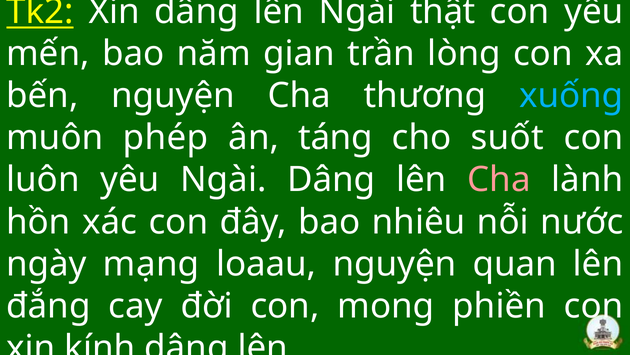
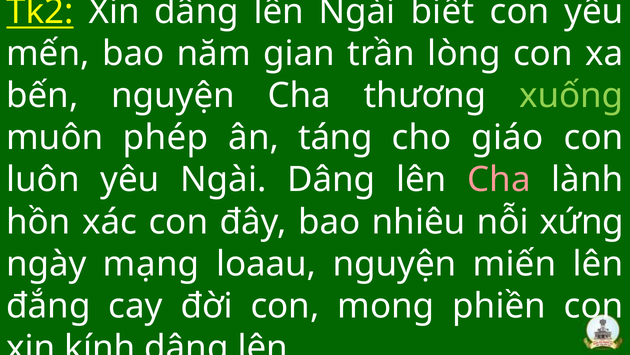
thật: thật -> biết (443, 12)
xuống colour: light blue -> light green (571, 96)
suốt: suốt -> giáo (507, 138)
nước: nước -> xứng (582, 222)
quan: quan -> miến (515, 264)
